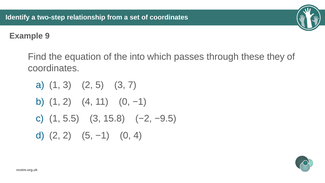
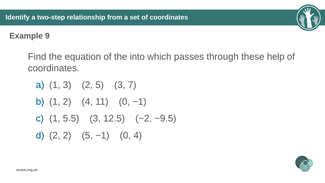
they: they -> help (276, 57)
15.8: 15.8 -> 12.5 (114, 118)
